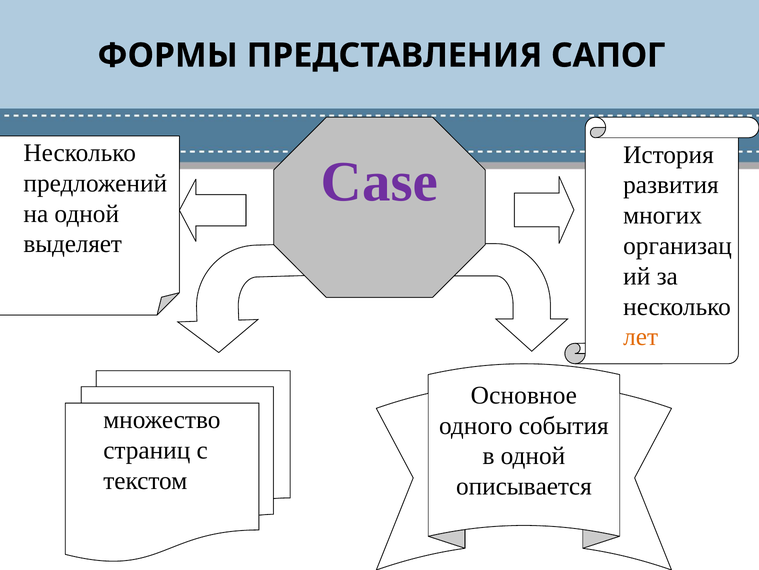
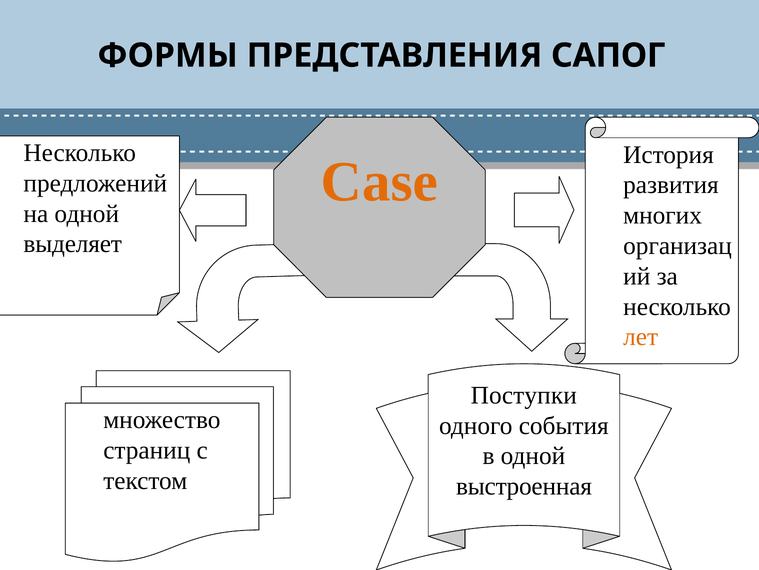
Case colour: purple -> orange (379, 182)
Основное: Основное -> Поступки (524, 395)
описывается: описывается -> выстроенная (524, 486)
